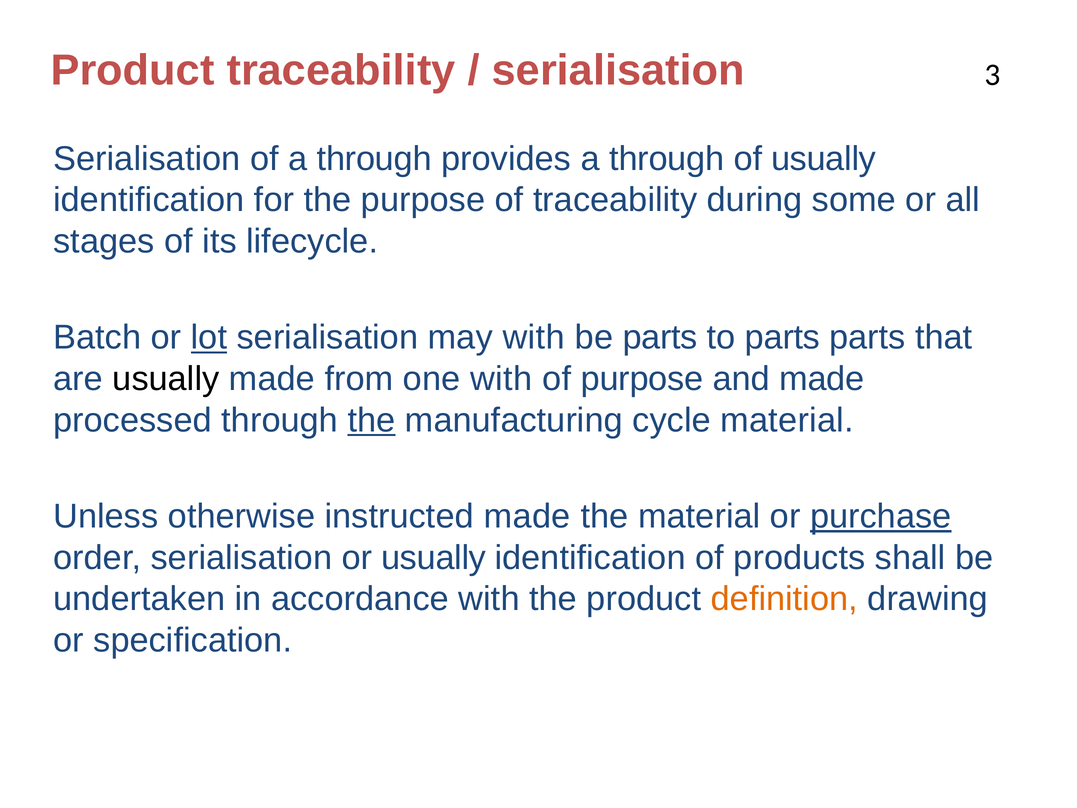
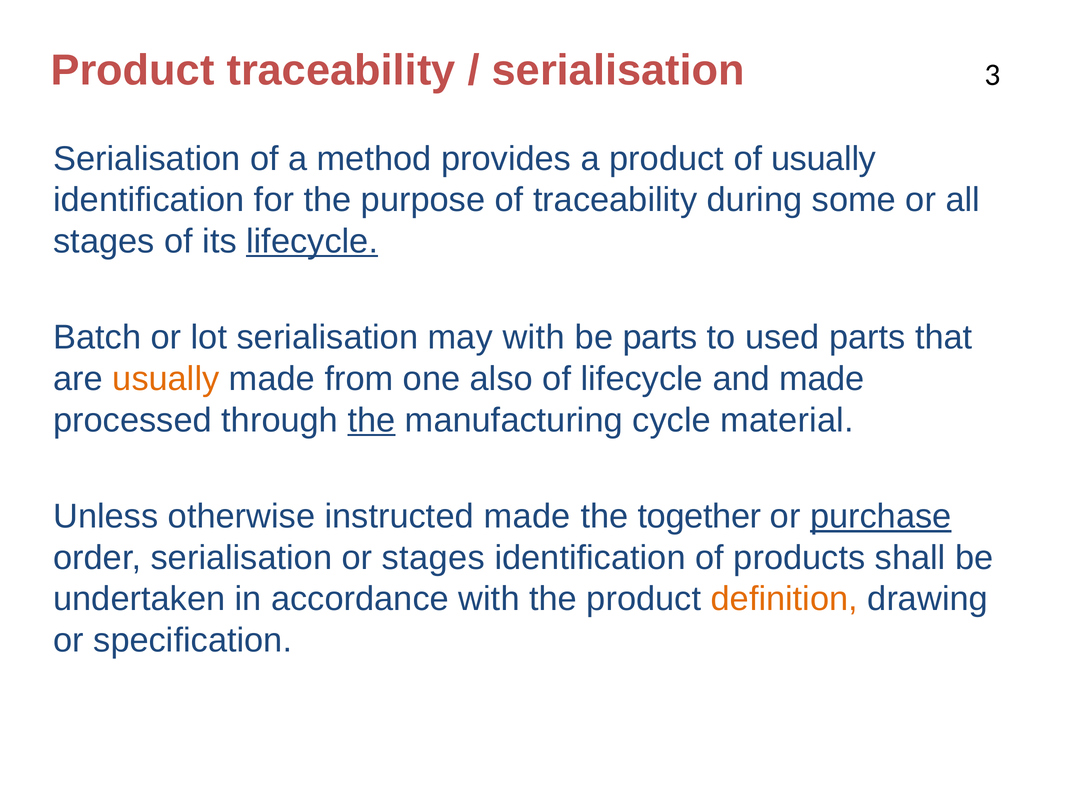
of a through: through -> method (374, 159)
provides a through: through -> product (667, 159)
lifecycle underline: none -> present (312, 241)
lot underline: present -> none (209, 338)
to parts: parts -> used (782, 338)
usually colour: black -> orange (166, 379)
one with: with -> also (501, 379)
of purpose: purpose -> lifecycle (642, 379)
the material: material -> together (699, 516)
or usually: usually -> stages (433, 558)
